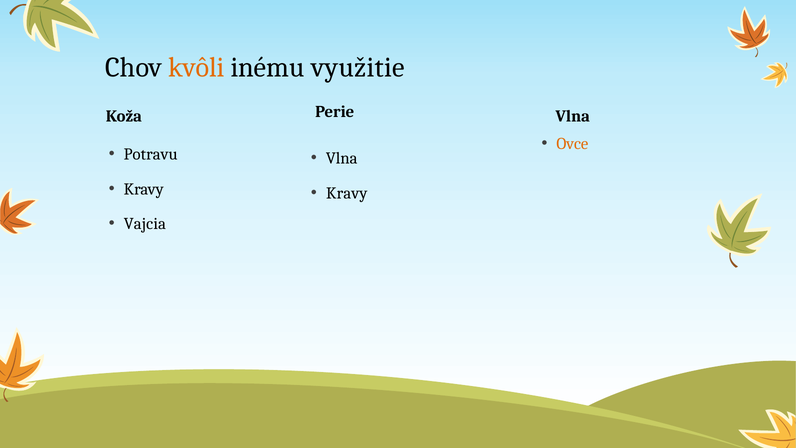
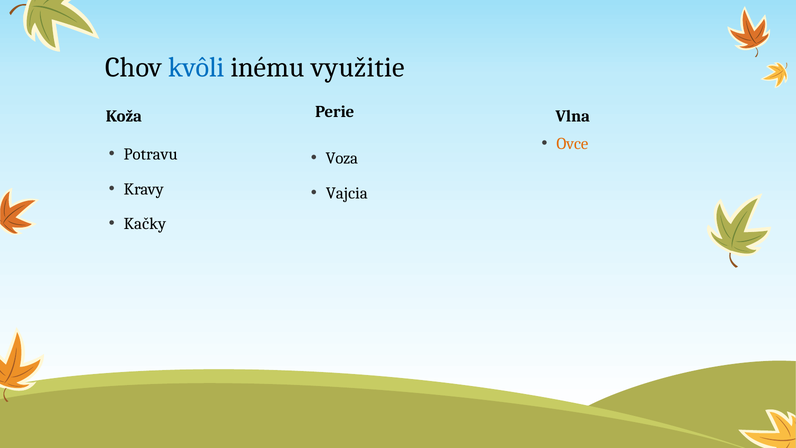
kvôli colour: orange -> blue (196, 67)
Vlna: Vlna -> Voza (342, 158)
Kravy: Kravy -> Vajcia (347, 193)
Vajcia: Vajcia -> Kačky (145, 224)
